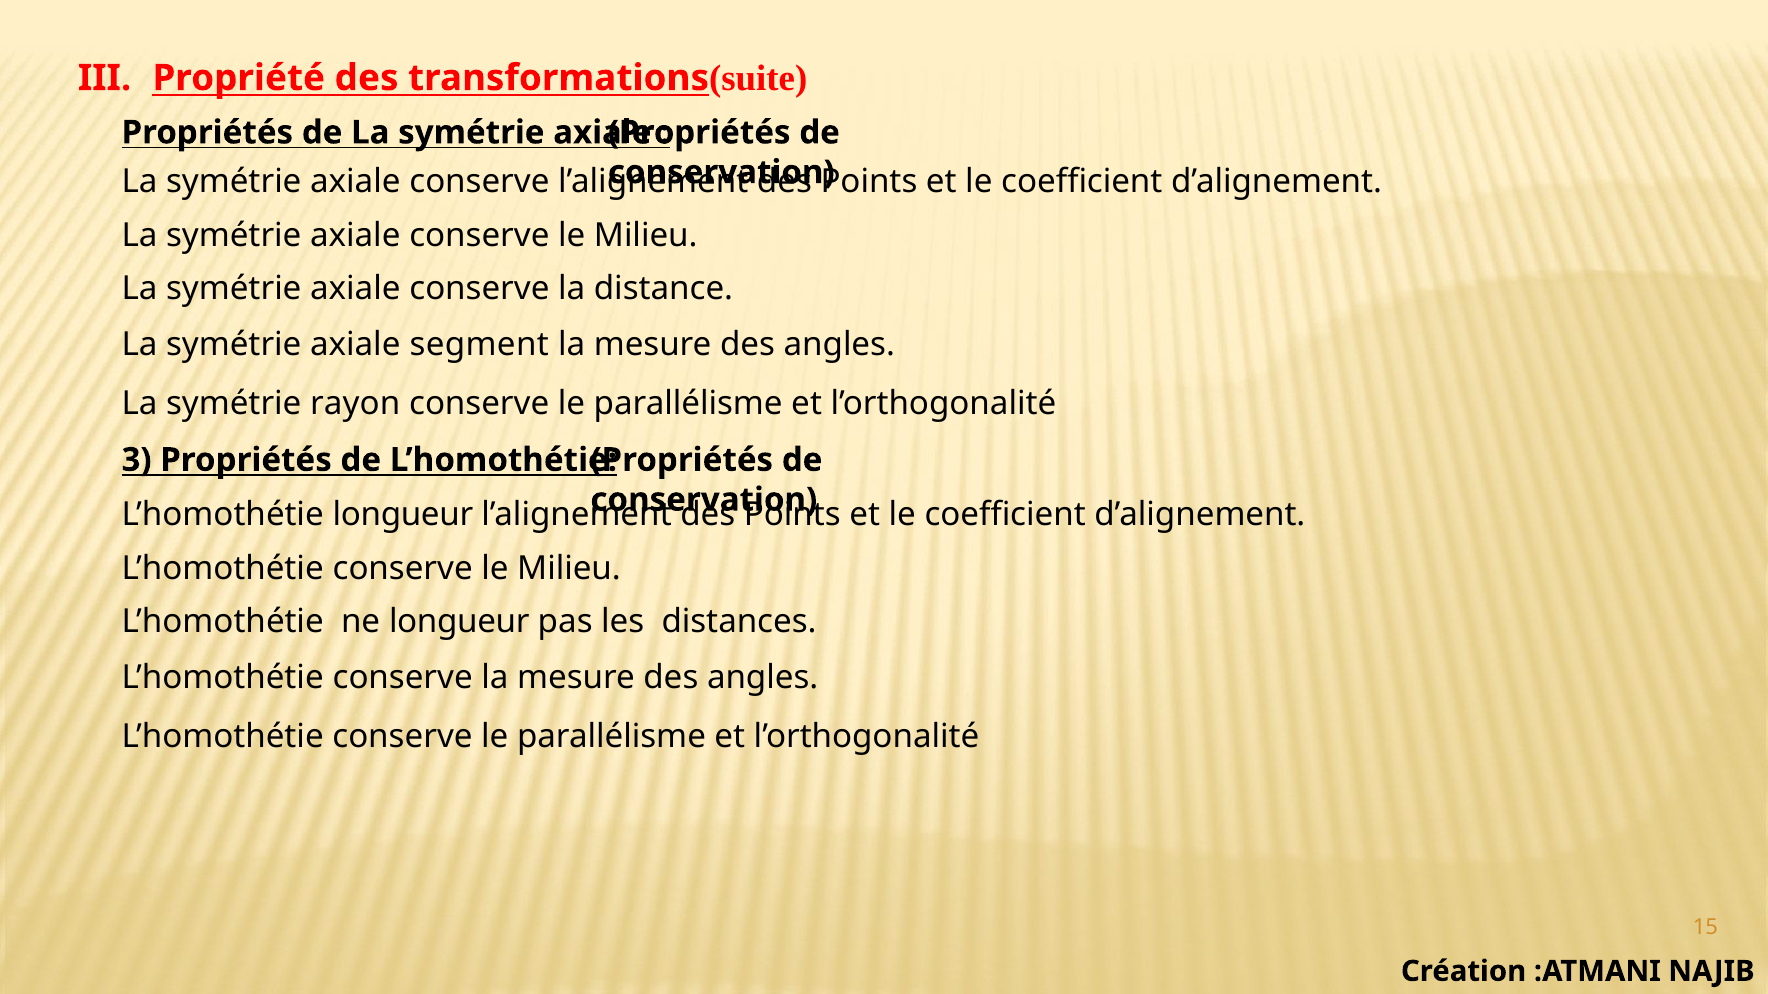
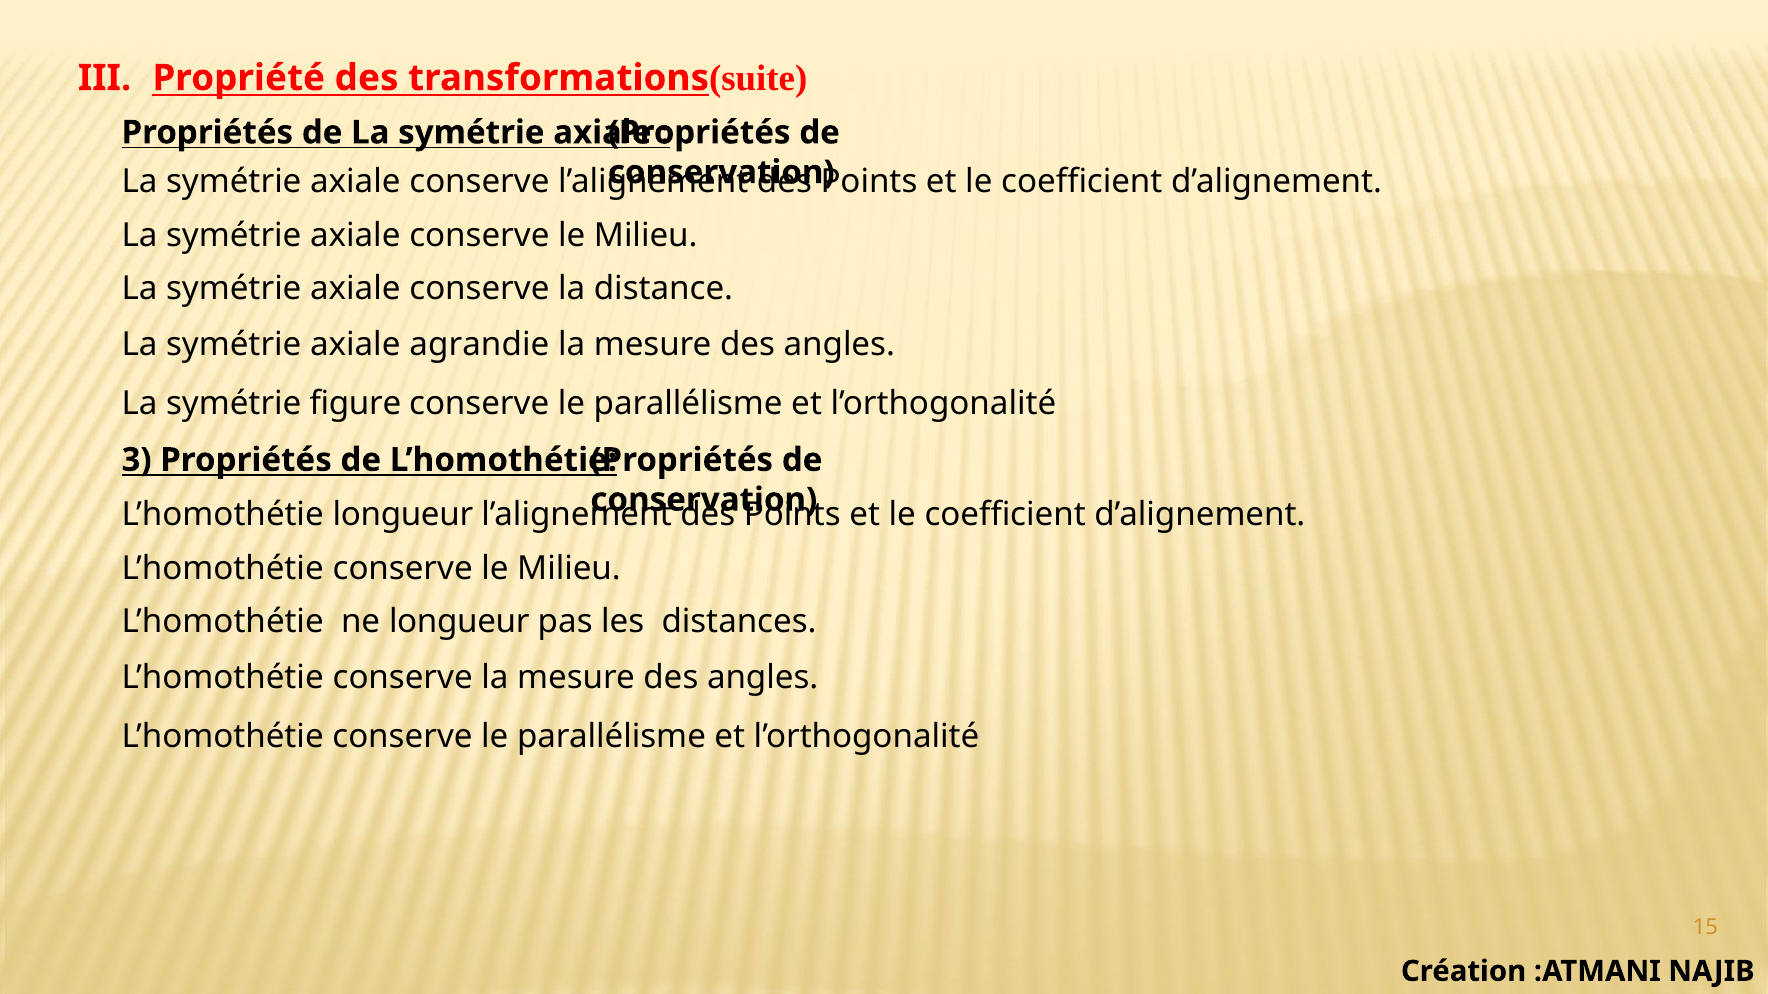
segment: segment -> agrandie (479, 345)
rayon: rayon -> figure (355, 404)
